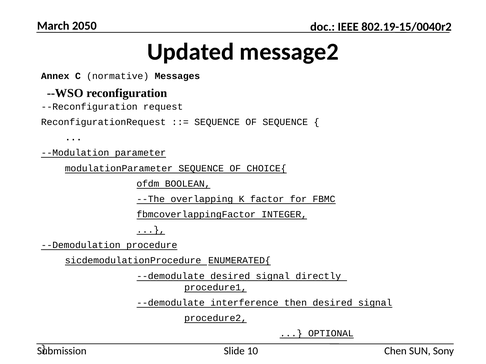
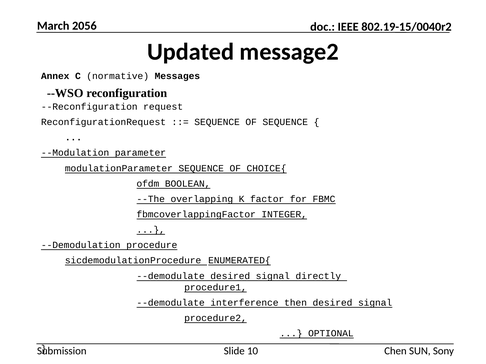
2050: 2050 -> 2056 (84, 26)
